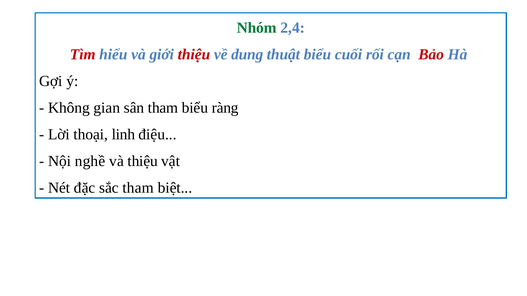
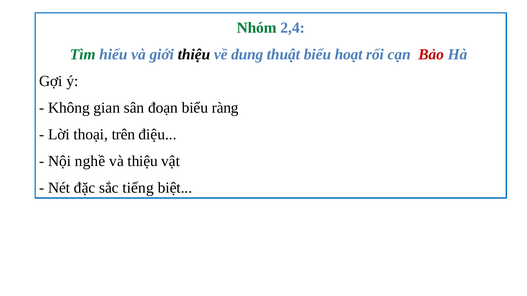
Tìm colour: red -> green (83, 55)
thiệu colour: red -> black (194, 55)
cuối: cuối -> hoạt (349, 55)
sân tham: tham -> đoạn (163, 108)
linh: linh -> trên (123, 135)
sắc tham: tham -> tiếng (138, 188)
